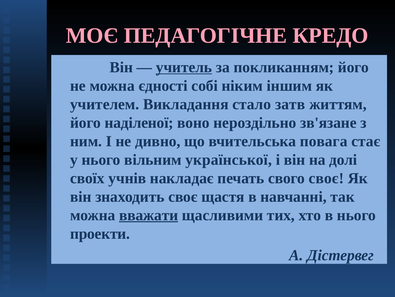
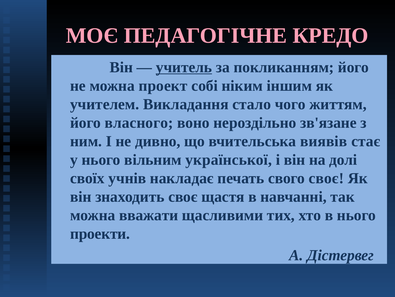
єдності: єдності -> проект (163, 86)
затв: затв -> чого (290, 104)
наділеної: наділеної -> власного (139, 122)
повага: повага -> виявів (324, 141)
вважати underline: present -> none (149, 215)
